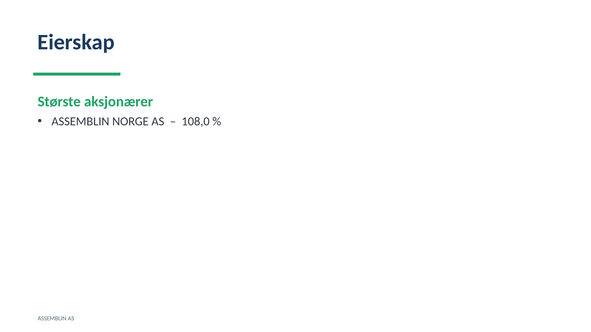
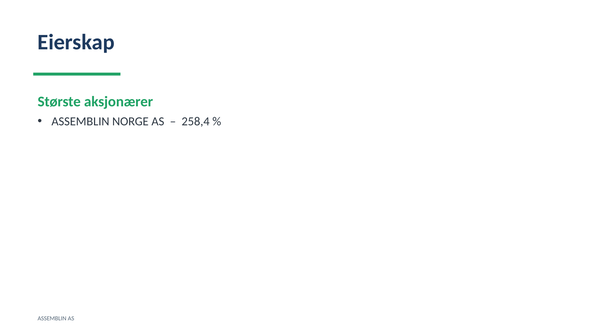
108,0: 108,0 -> 258,4 (196, 122)
